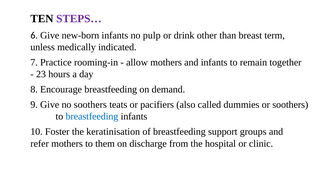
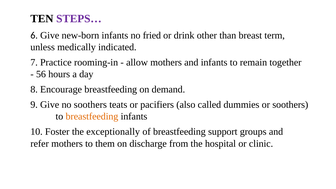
pulp: pulp -> fried (152, 35)
23: 23 -> 56 (41, 74)
breastfeeding colour: blue -> orange (92, 116)
keratinisation: keratinisation -> exceptionally (113, 132)
